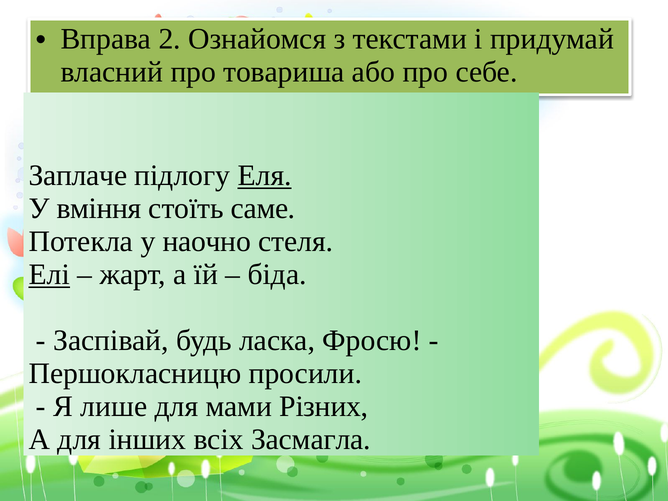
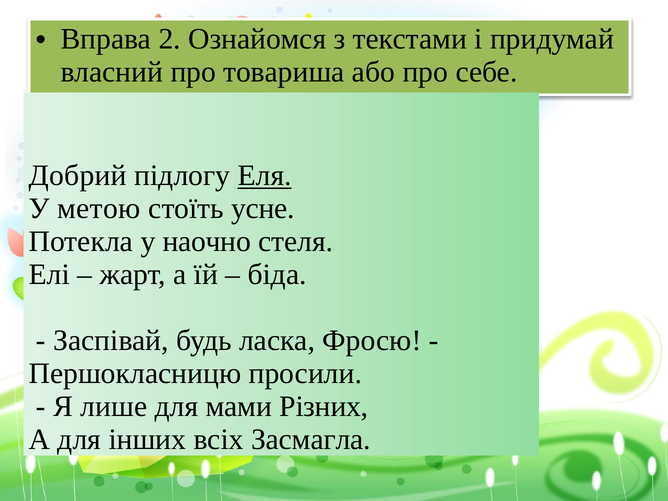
Заплаче: Заплаче -> Добрий (78, 175)
вміння: вміння -> метою (99, 208)
саме: саме -> усне (263, 208)
Елі underline: present -> none (49, 274)
